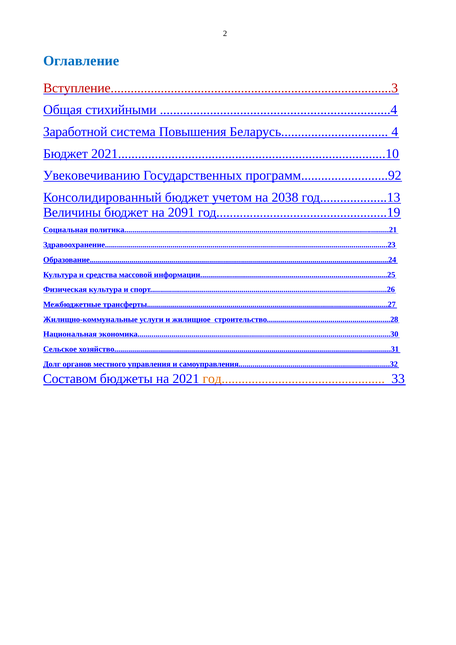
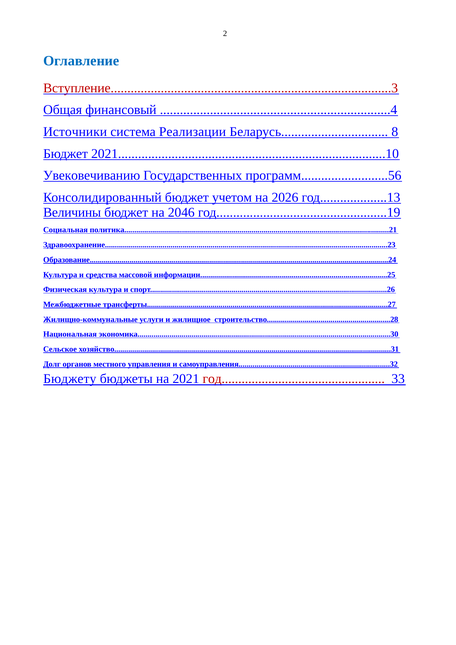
стихийными: стихийными -> финансовый (121, 110)
Заработной: Заработной -> Источники (75, 132)
Повышения: Повышения -> Реализации (193, 132)
4: 4 -> 8 (395, 132)
программ..........................92: программ..........................92 -> программ..........................56 (323, 175)
2038: 2038 -> 2026 (285, 197)
2091: 2091 -> 2046 (181, 212)
Составом: Составом -> Бюджету (70, 379)
год colour: orange -> red (294, 379)
